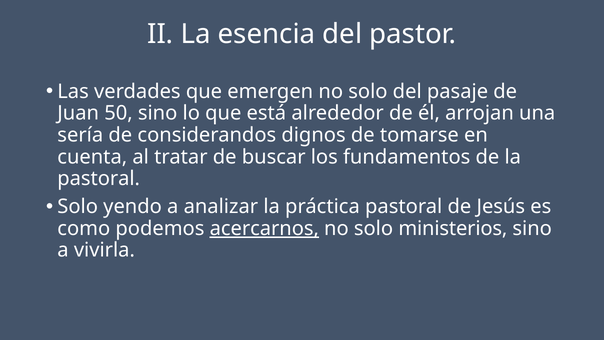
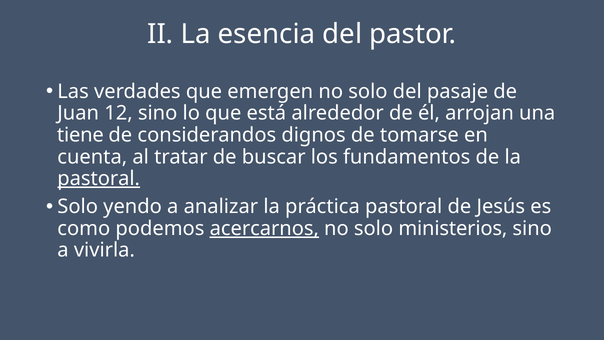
50: 50 -> 12 (118, 113)
sería: sería -> tiene (80, 135)
pastoral underline: none -> present (99, 179)
